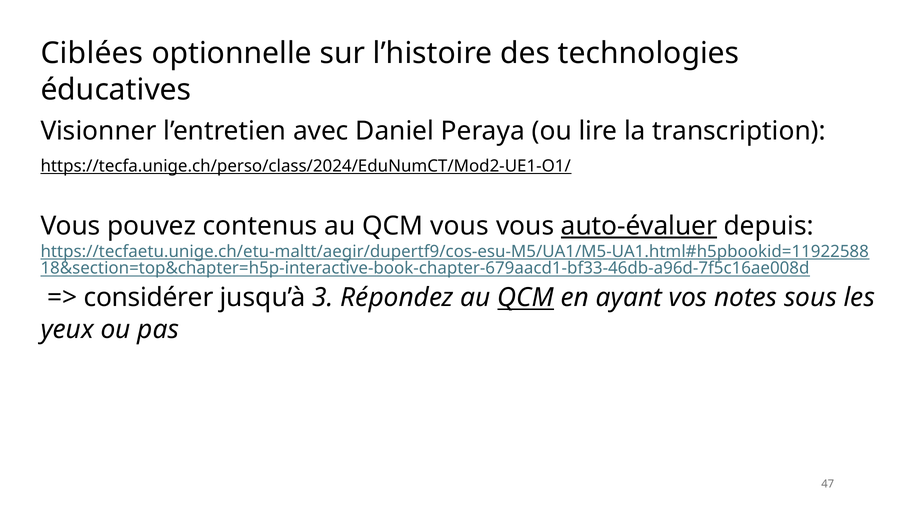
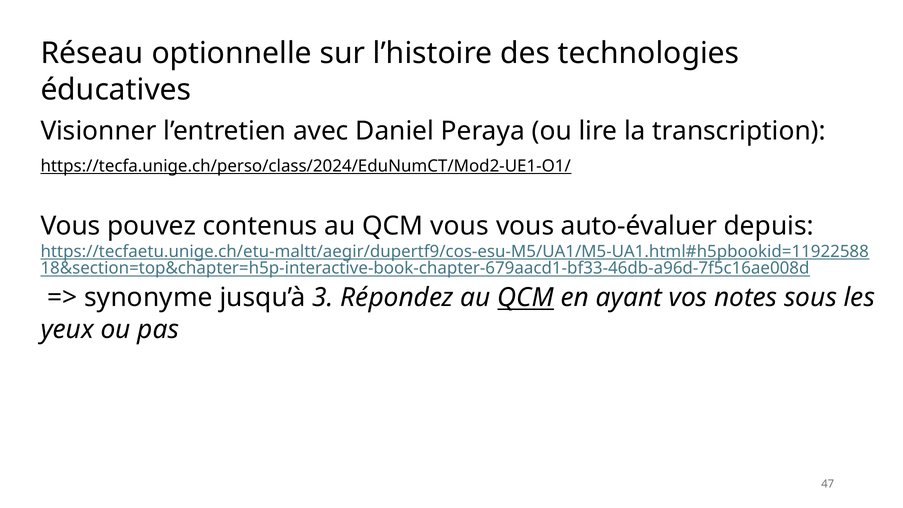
Ciblées: Ciblées -> Réseau (92, 53)
auto-évaluer underline: present -> none (639, 226)
considérer: considérer -> synonyme (148, 298)
